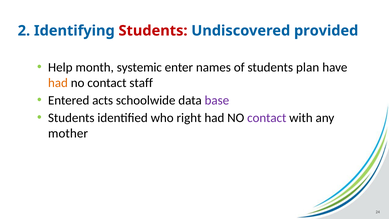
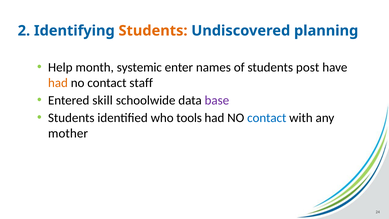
Students colour: red -> orange (153, 31)
provided: provided -> planning (326, 31)
plan: plan -> post (308, 67)
acts: acts -> skill (103, 100)
right: right -> tools (189, 118)
contact colour: purple -> blue (267, 118)
